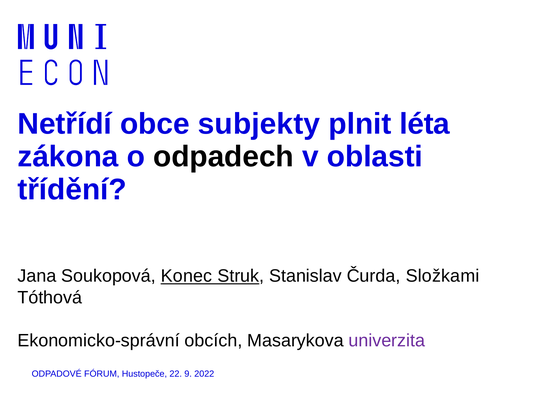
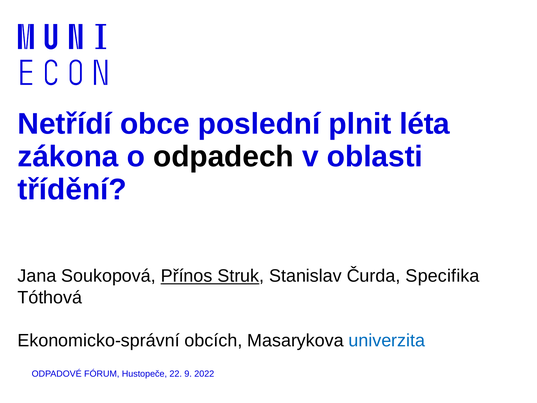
subjekty: subjekty -> poslední (259, 124)
Konec: Konec -> Přínos (187, 276)
Složkami: Složkami -> Specifika (443, 276)
univerzita colour: purple -> blue (387, 340)
